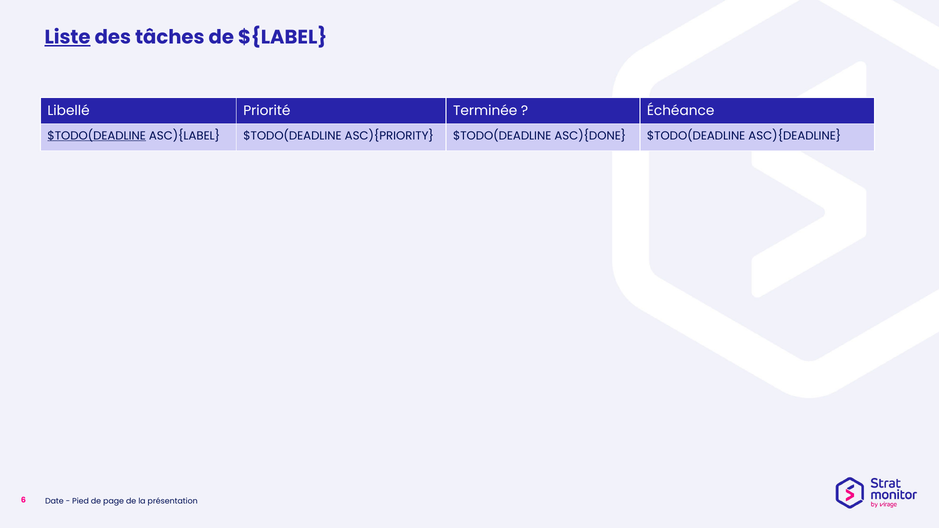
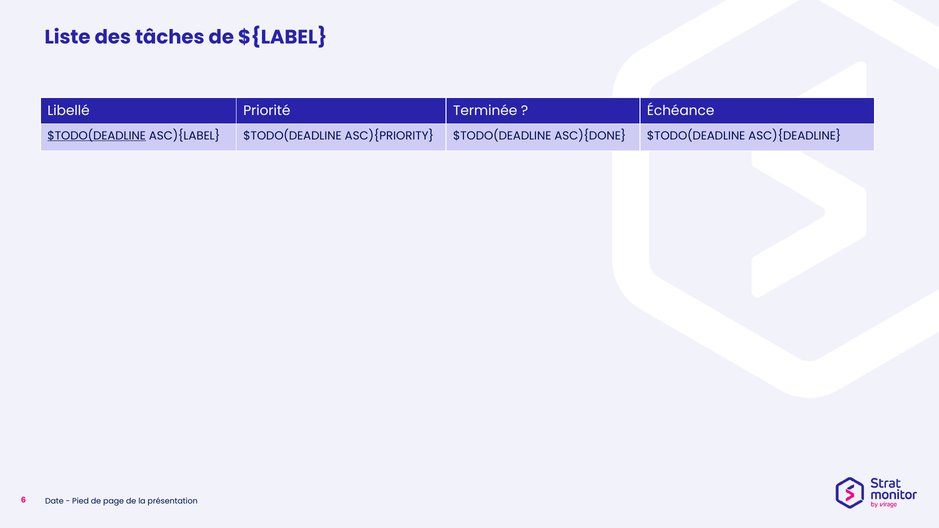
Liste underline: present -> none (67, 37)
